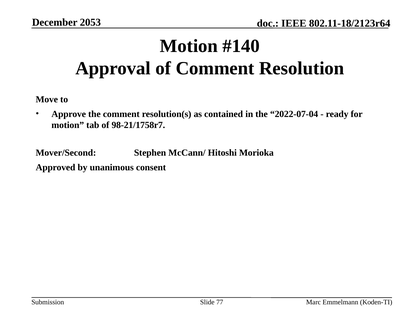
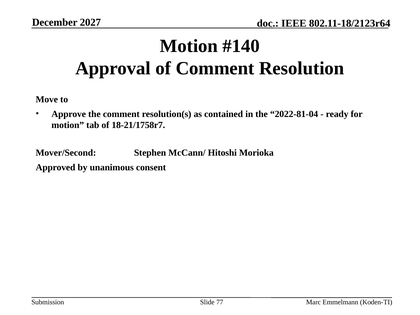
2053: 2053 -> 2027 (90, 22)
2022-07-04: 2022-07-04 -> 2022-81-04 (294, 114)
98-21/1758r7: 98-21/1758r7 -> 18-21/1758r7 (138, 125)
